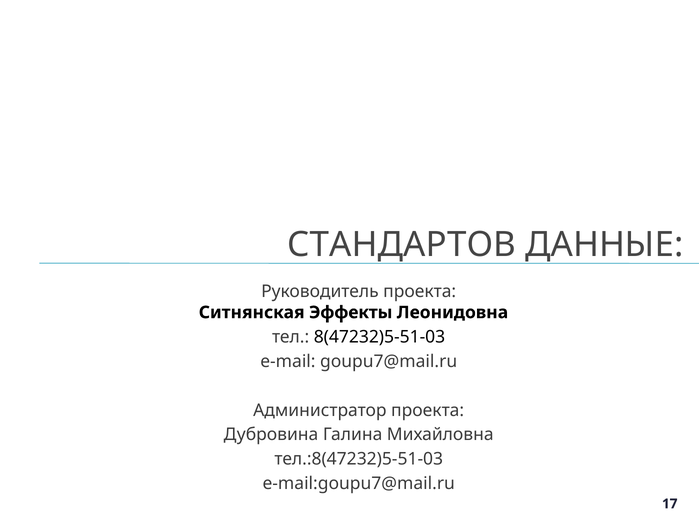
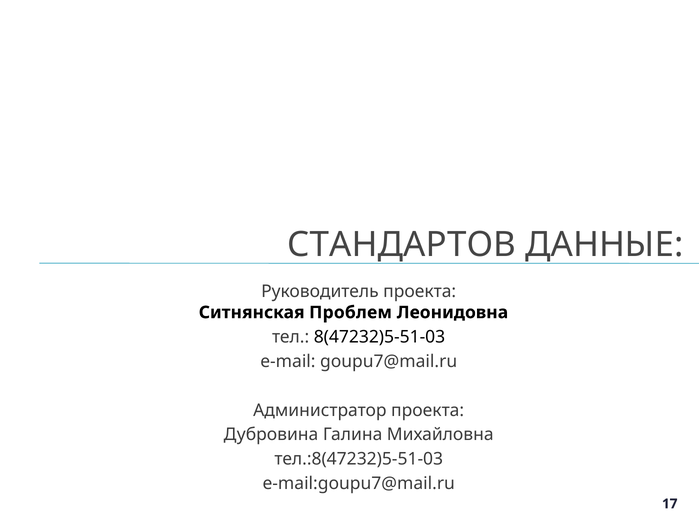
Эффекты: Эффекты -> Проблем (351, 313)
